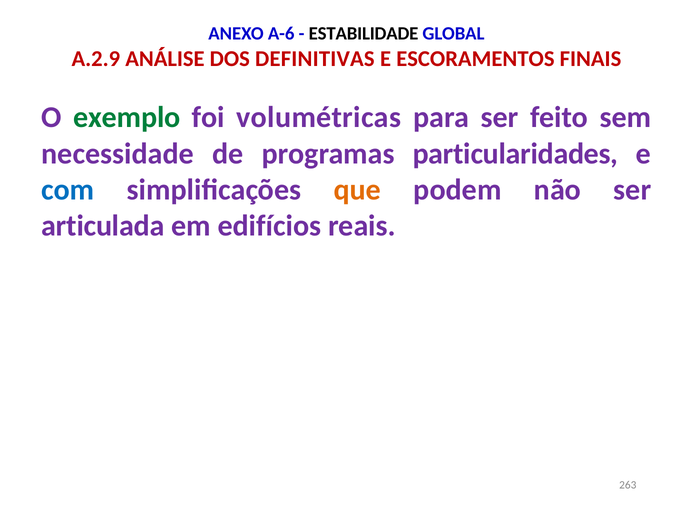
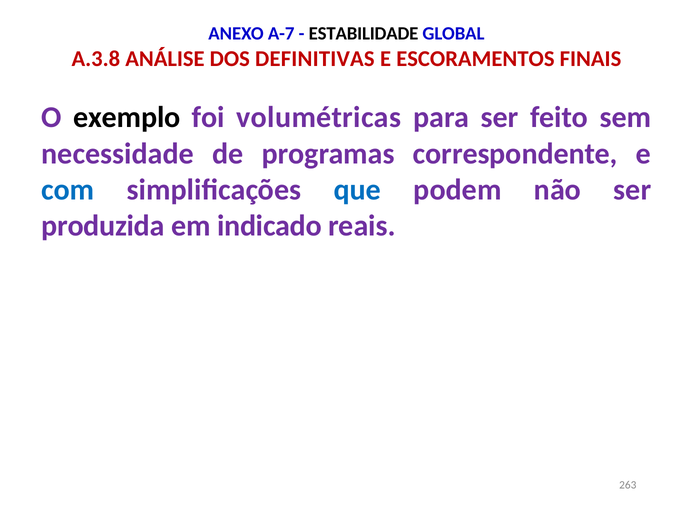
A-6: A-6 -> A-7 (281, 34)
A.2.9: A.2.9 -> A.3.8 (96, 59)
exemplo colour: green -> black (127, 117)
particularidades: particularidades -> correspondente (515, 154)
que colour: orange -> blue (357, 190)
articulada: articulada -> produzida (103, 226)
edifícios: edifícios -> indicado (270, 226)
